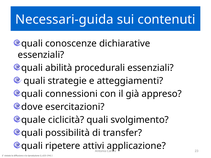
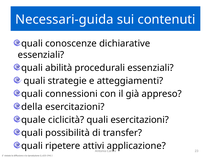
dove: dove -> della (32, 107)
quali svolgimento: svolgimento -> esercitazioni (140, 120)
